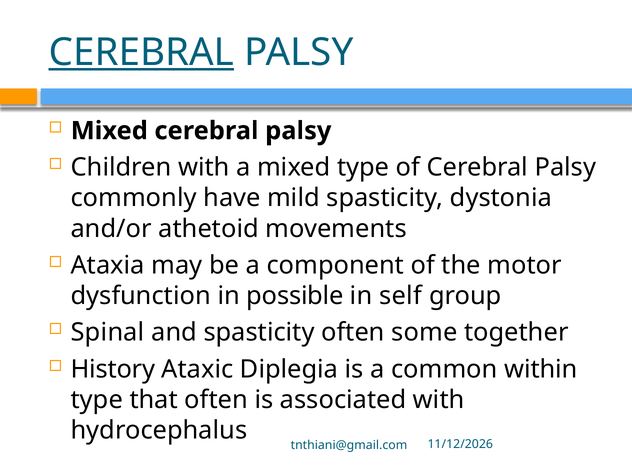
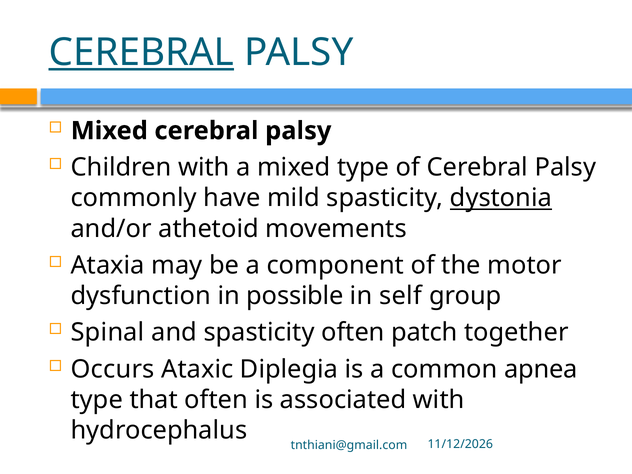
dystonia underline: none -> present (501, 198)
some: some -> patch (425, 333)
History: History -> Occurs (113, 369)
within: within -> apnea (541, 369)
